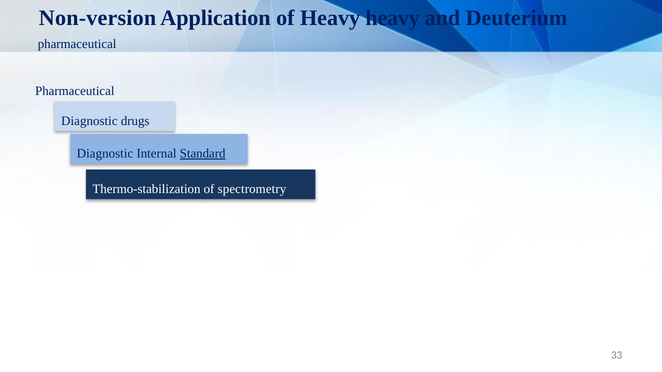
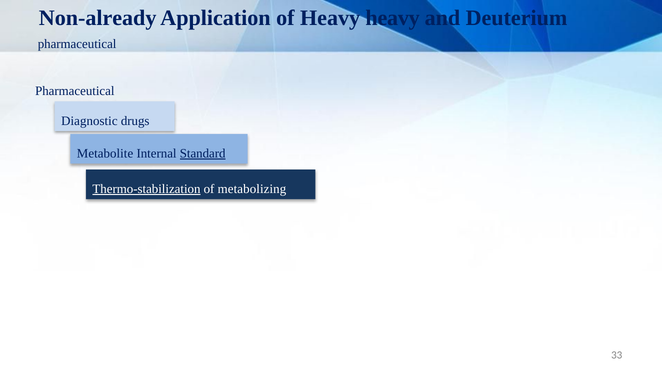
Non-version: Non-version -> Non-already (98, 18)
Diagnostic: Diagnostic -> Metabolite (105, 154)
Thermo-stabilization underline: none -> present (146, 189)
spectrometry: spectrometry -> metabolizing (252, 189)
